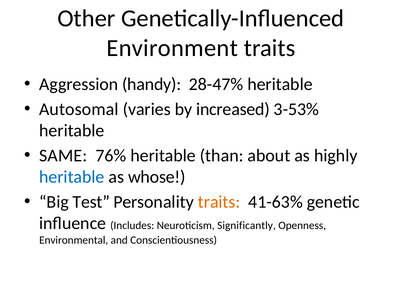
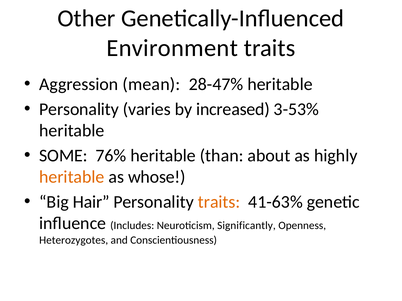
handy: handy -> mean (151, 84)
Autosomal: Autosomal -> Personality (79, 109)
SAME: SAME -> SOME (63, 156)
heritable colour: blue -> orange (72, 177)
Test: Test -> Hair (91, 202)
Environmental: Environmental -> Heterozygotes (74, 241)
